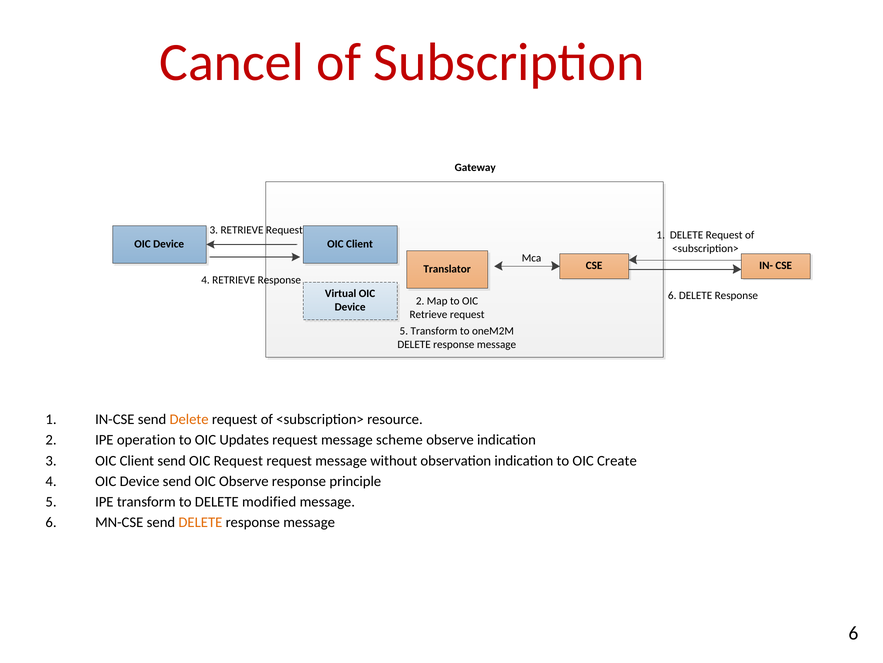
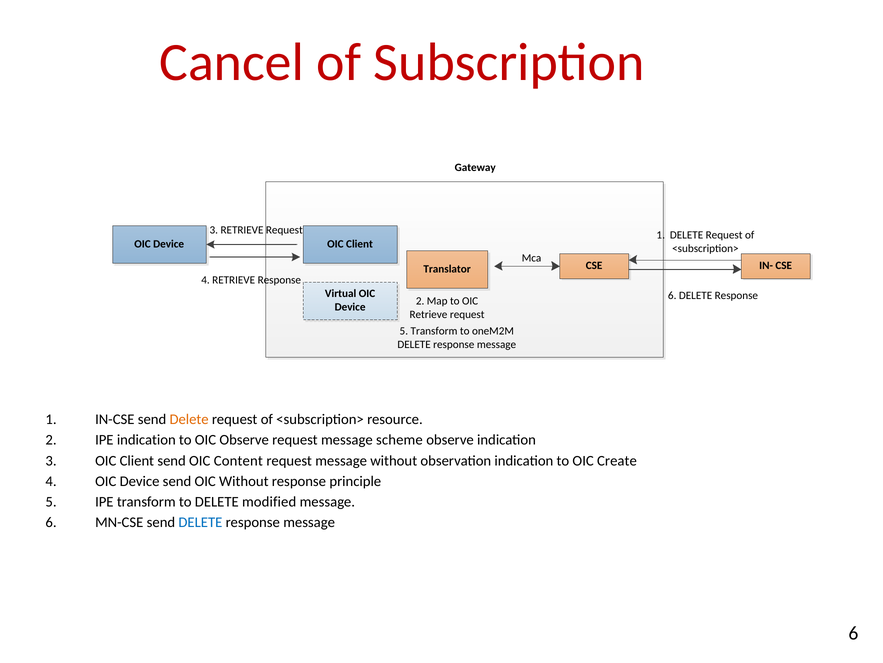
IPE operation: operation -> indication (146, 440)
OIC Updates: Updates -> Observe (244, 440)
OIC Request: Request -> Content (238, 460)
OIC Observe: Observe -> Without (244, 481)
DELETE colour: orange -> blue (200, 522)
